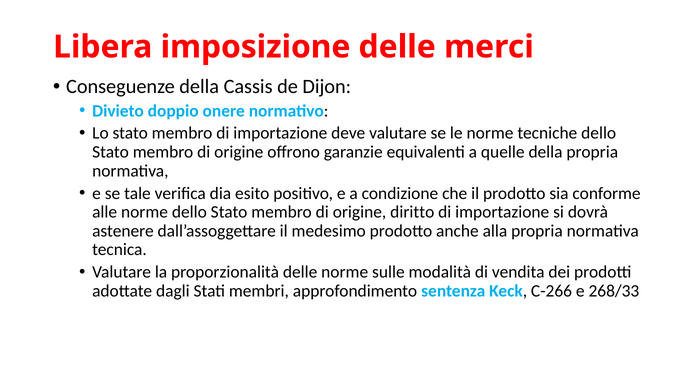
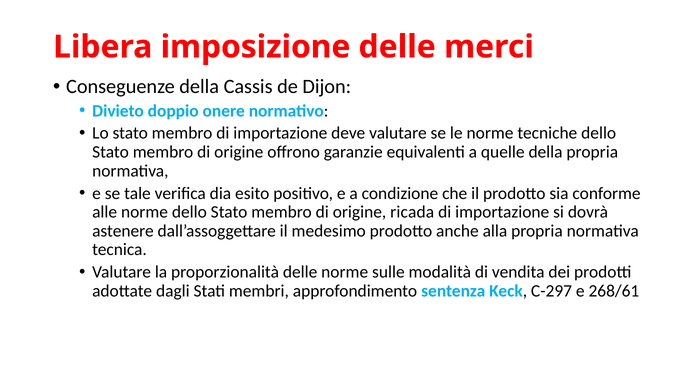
diritto: diritto -> ricada (412, 212)
C-266: C-266 -> C-297 (551, 291)
268/33: 268/33 -> 268/61 (614, 291)
